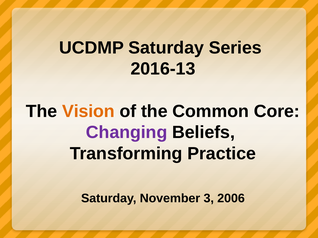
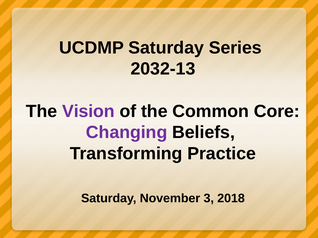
2016-13: 2016-13 -> 2032-13 (163, 69)
Vision colour: orange -> purple (88, 111)
2006: 2006 -> 2018 (231, 199)
